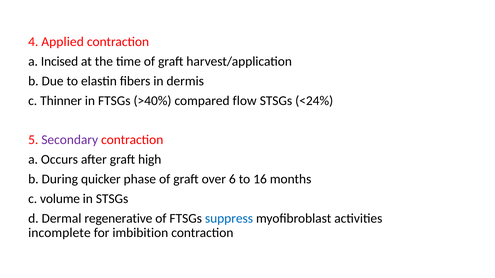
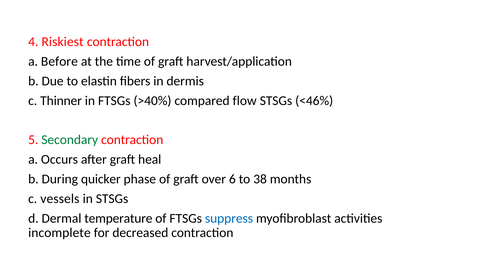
Applied: Applied -> Riskiest (63, 42)
Incised: Incised -> Before (59, 62)
<24%: <24% -> <46% (314, 101)
Secondary colour: purple -> green (70, 140)
high: high -> heal (150, 160)
16: 16 -> 38 (260, 179)
volume: volume -> vessels (60, 199)
regenerative: regenerative -> temperature (118, 219)
imbibition: imbibition -> decreased (140, 233)
